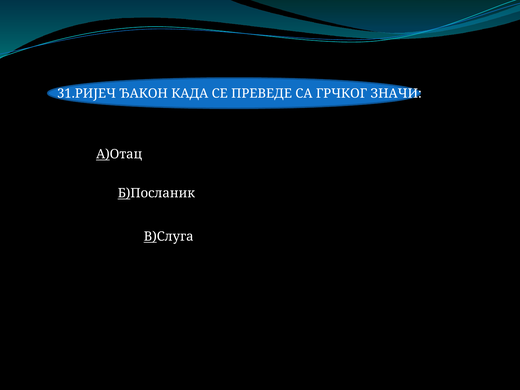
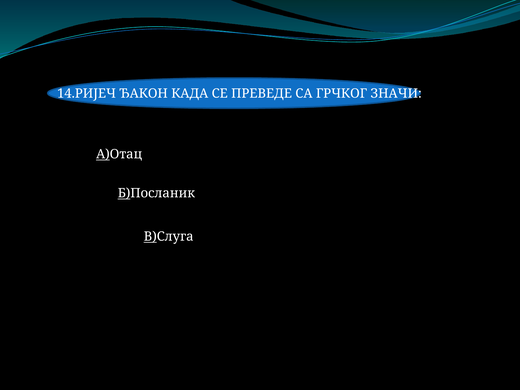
31.РИЈЕЧ: 31.РИЈЕЧ -> 14.РИЈЕЧ (87, 94)
